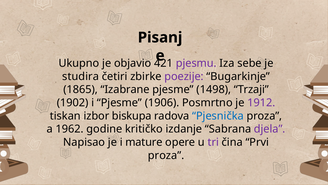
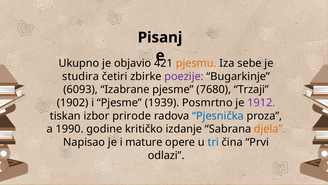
pjesmu colour: purple -> orange (196, 63)
1865: 1865 -> 6093 (81, 89)
1498: 1498 -> 7680 (214, 89)
1906: 1906 -> 1939 (162, 102)
biskupa: biskupa -> prirode (132, 116)
1962: 1962 -> 1990 (70, 129)
djela colour: purple -> orange (270, 129)
tri colour: purple -> blue (213, 142)
proza: proza -> odlazi (166, 155)
